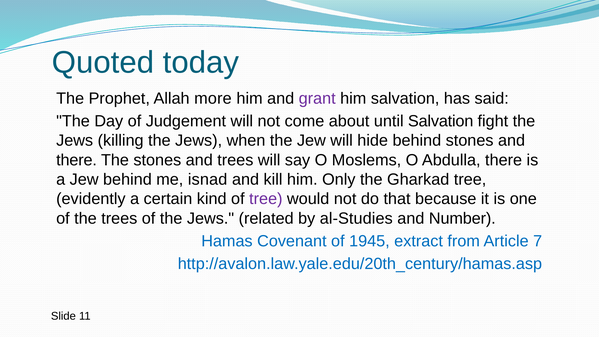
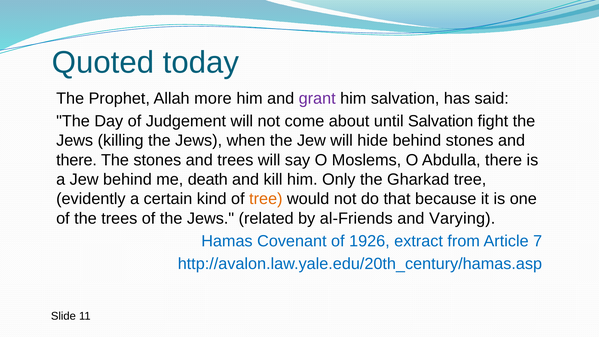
isnad: isnad -> death (208, 179)
tree colour: purple -> orange (266, 199)
al-Studies: al-Studies -> al-Friends (356, 218)
Number: Number -> Varying (462, 218)
1945: 1945 -> 1926 (369, 241)
